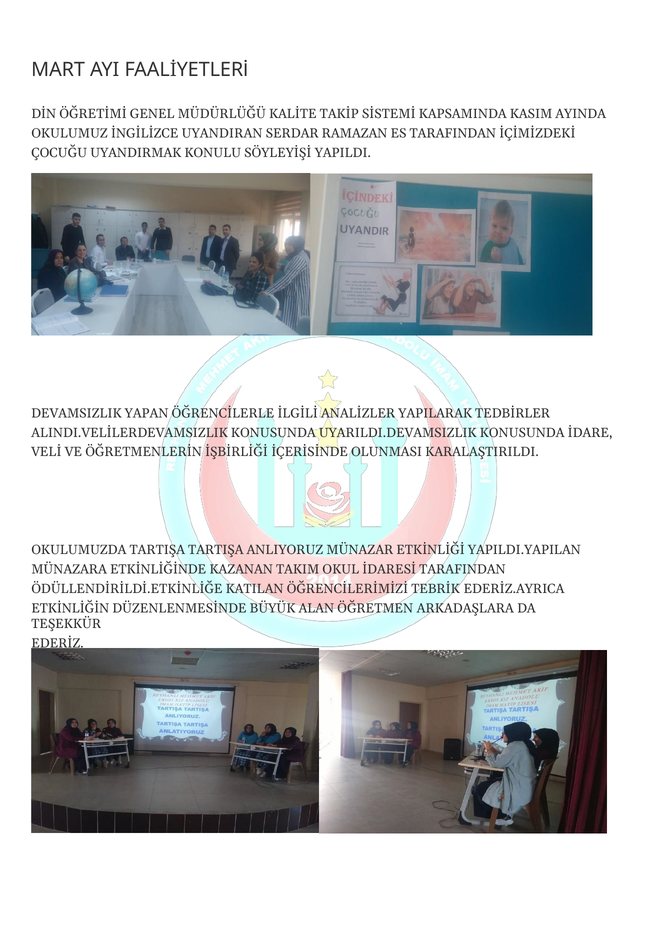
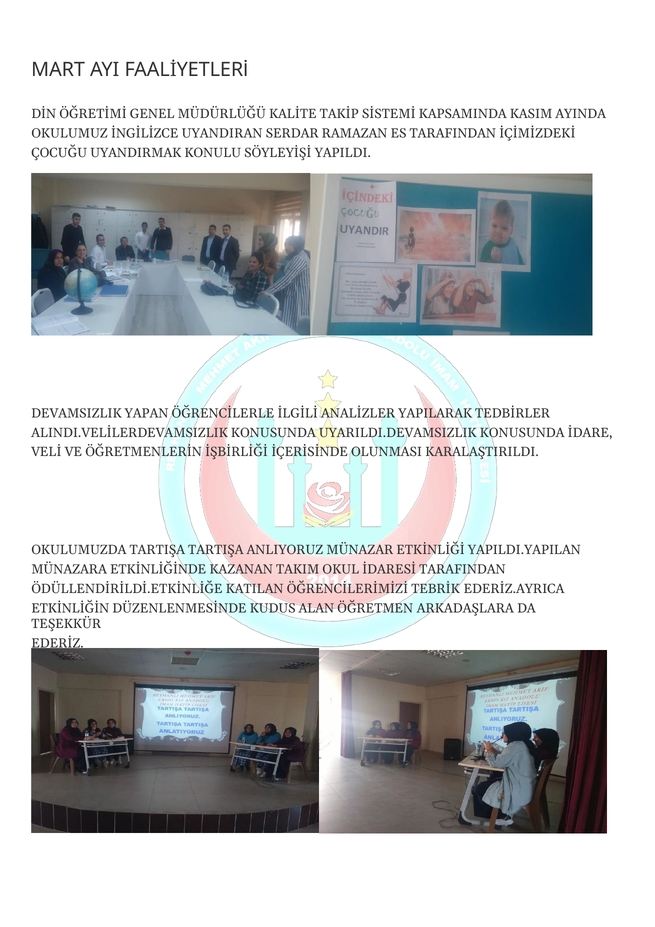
BÜYÜK: BÜYÜK -> KUDUS (273, 608)
